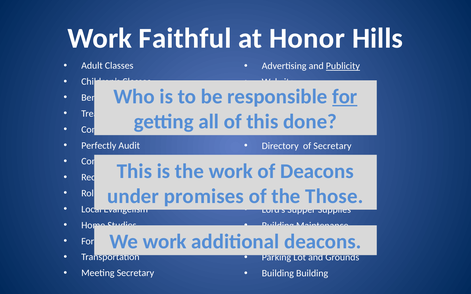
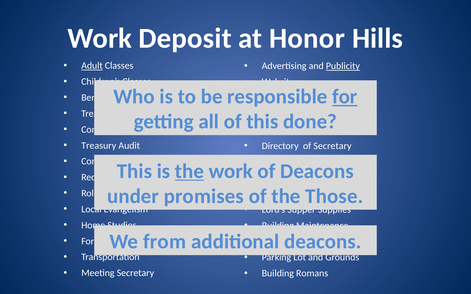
Work Faithful: Faithful -> Deposit (185, 38)
Adult underline: none -> present (92, 66)
Perfectly: Perfectly -> Treasury (99, 146)
the underline: none -> present (189, 171)
work: work -> from (165, 242)
Building Building: Building -> Romans (312, 274)
